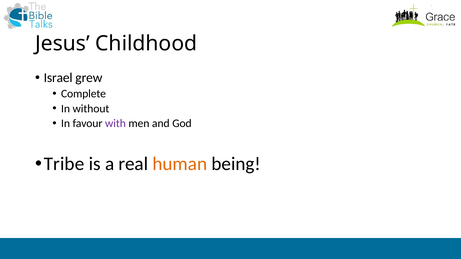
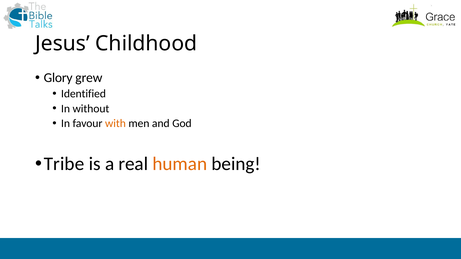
Israel: Israel -> Glory (58, 78)
Complete: Complete -> Identified (83, 94)
with colour: purple -> orange (115, 124)
